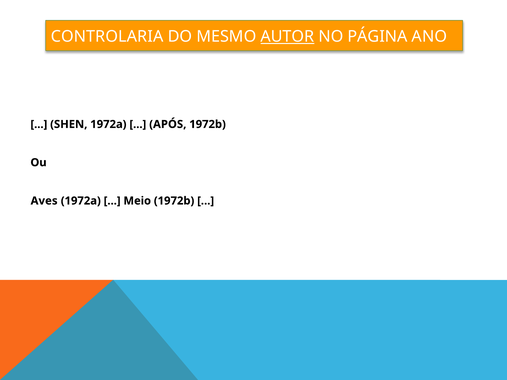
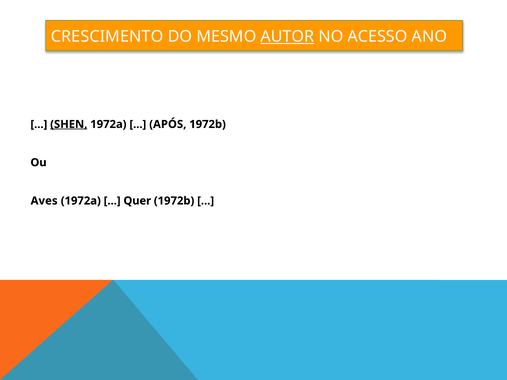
CONTROLARIA: CONTROLARIA -> CRESCIMENTO (107, 37)
PÁGINA: PÁGINA -> ACESSO (377, 37)
SHEN underline: none -> present (69, 124)
Meio: Meio -> Quer (137, 201)
